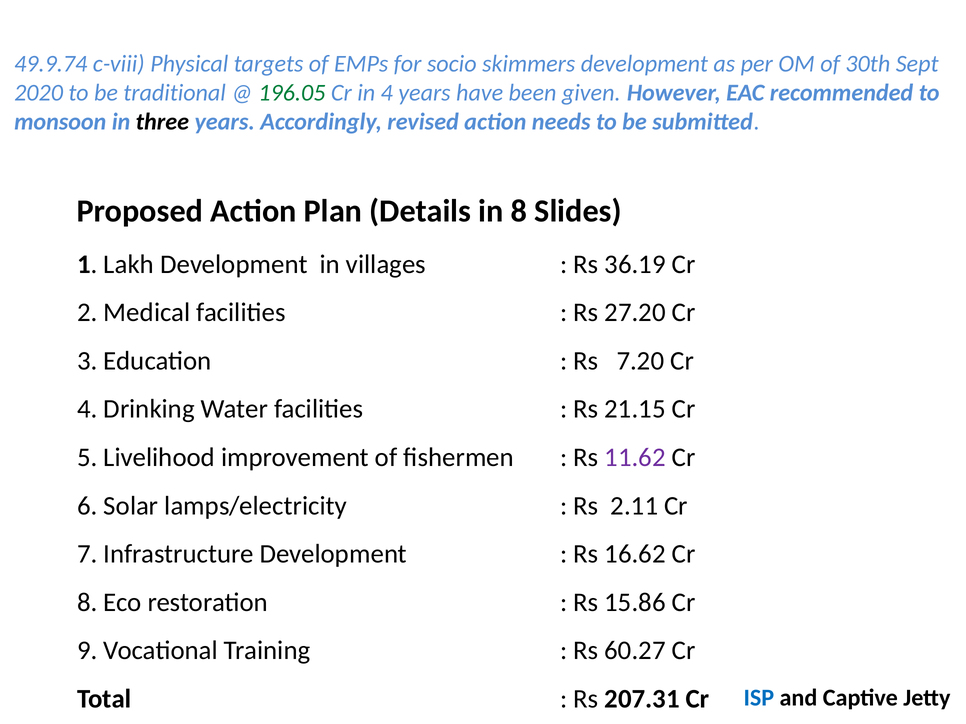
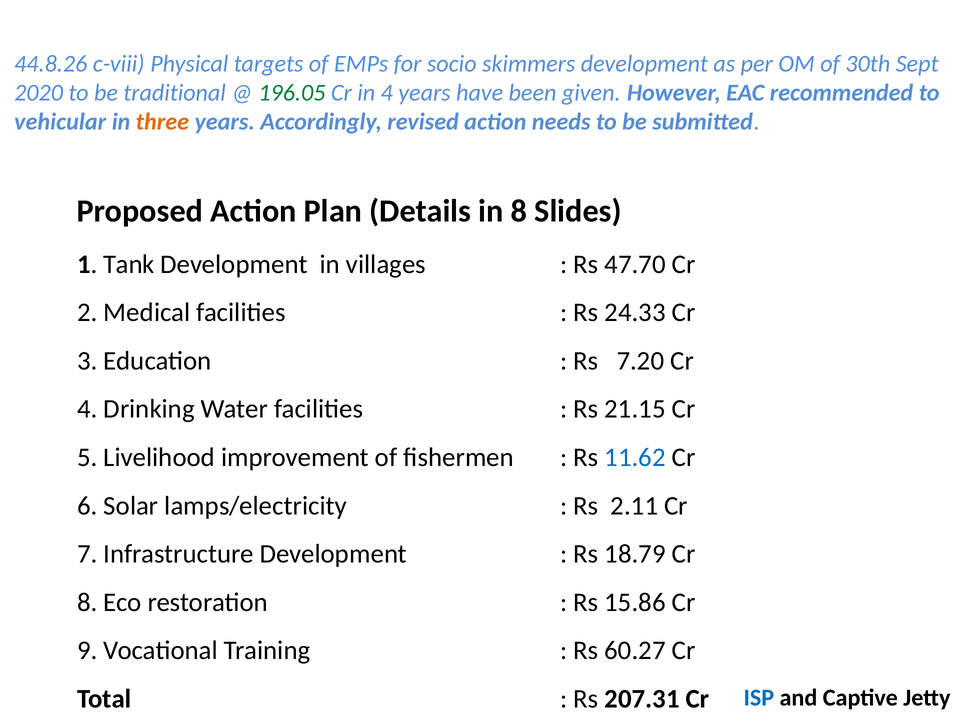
49.9.74: 49.9.74 -> 44.8.26 (51, 64)
monsoon: monsoon -> vehicular (60, 122)
three colour: black -> orange (162, 122)
Lakh: Lakh -> Tank (129, 265)
36.19: 36.19 -> 47.70 (635, 265)
27.20: 27.20 -> 24.33 (635, 313)
11.62 colour: purple -> blue (635, 458)
16.62: 16.62 -> 18.79 (635, 554)
